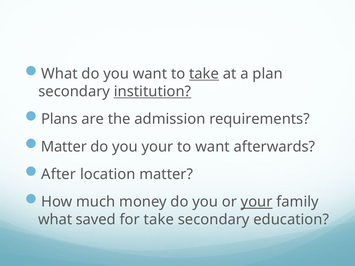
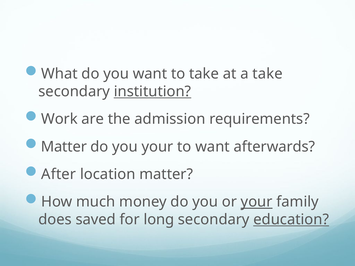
take underline: present -> none (204, 74)
a plan: plan -> take (268, 74)
Plans: Plans -> Work (59, 119)
what: what -> does (55, 220)
for take: take -> long (159, 220)
education underline: none -> present (291, 220)
